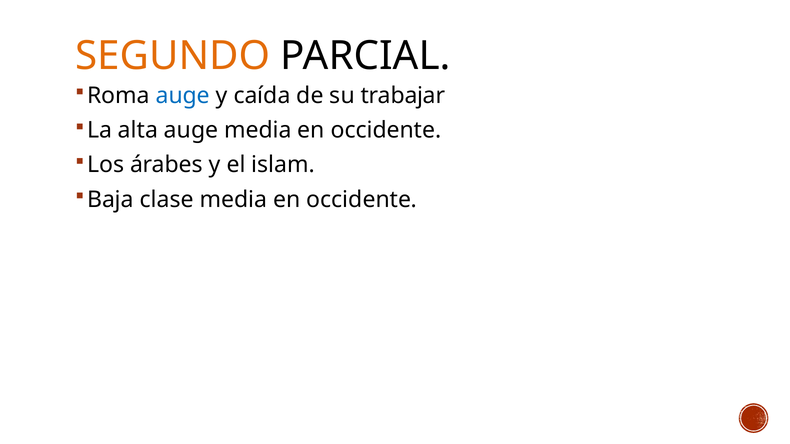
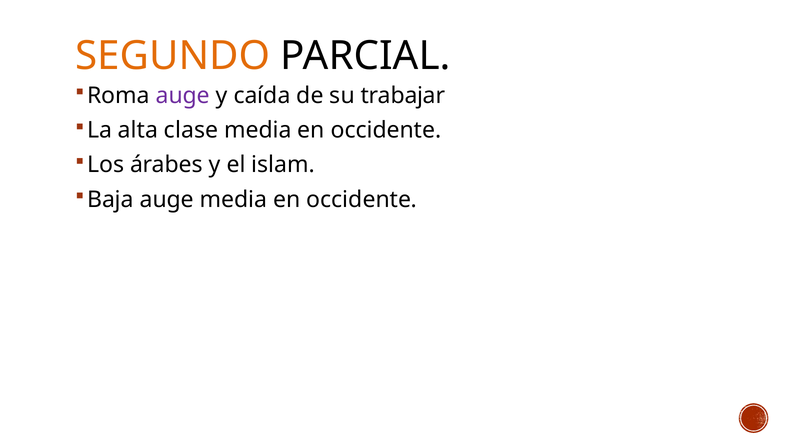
auge colour: blue -> purple (183, 95)
alta auge: auge -> clase (191, 130)
Baja clase: clase -> auge (167, 200)
